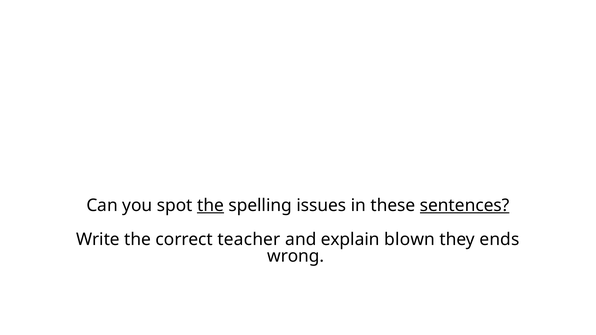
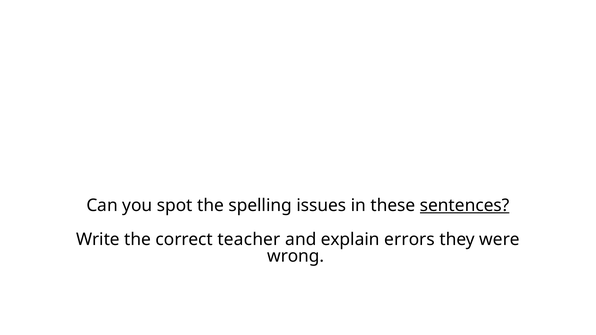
the underline: present -> none (211, 206)
blown: blown -> errors (410, 239)
ends: ends -> were (500, 239)
